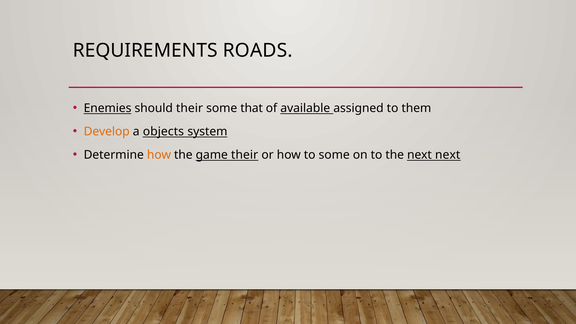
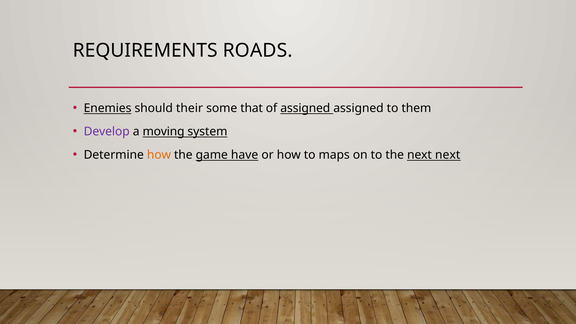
of available: available -> assigned (305, 108)
Develop colour: orange -> purple (107, 132)
objects: objects -> moving (164, 132)
game their: their -> have (245, 155)
to some: some -> maps (334, 155)
